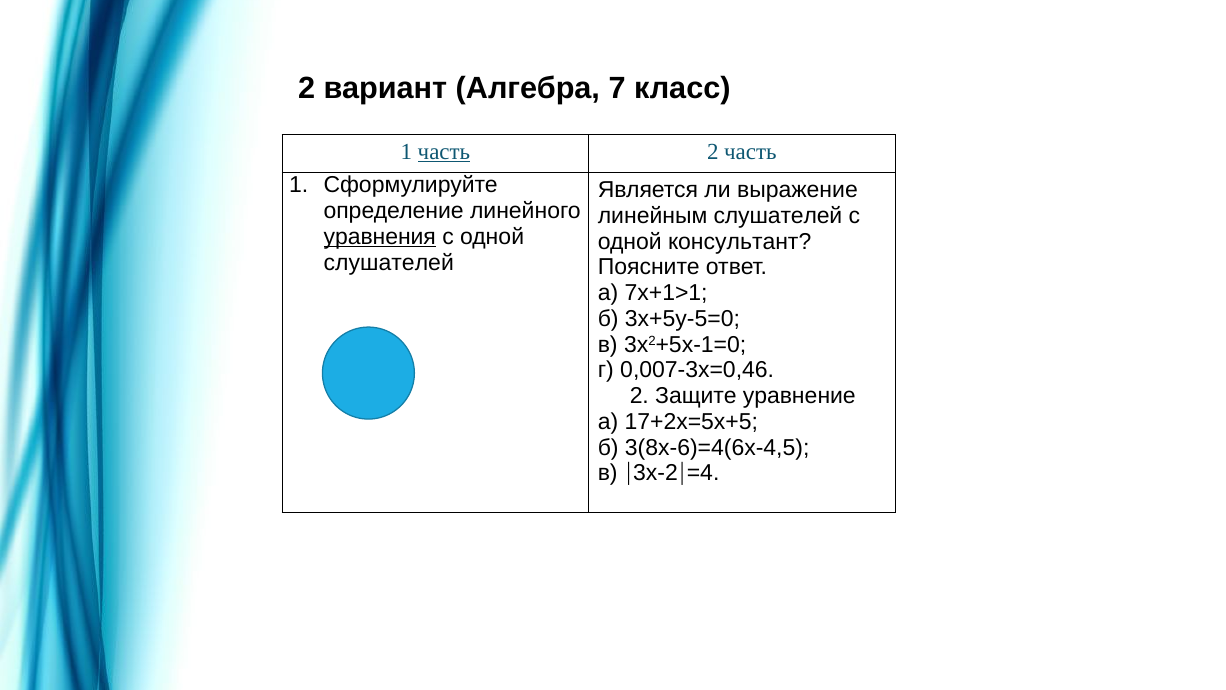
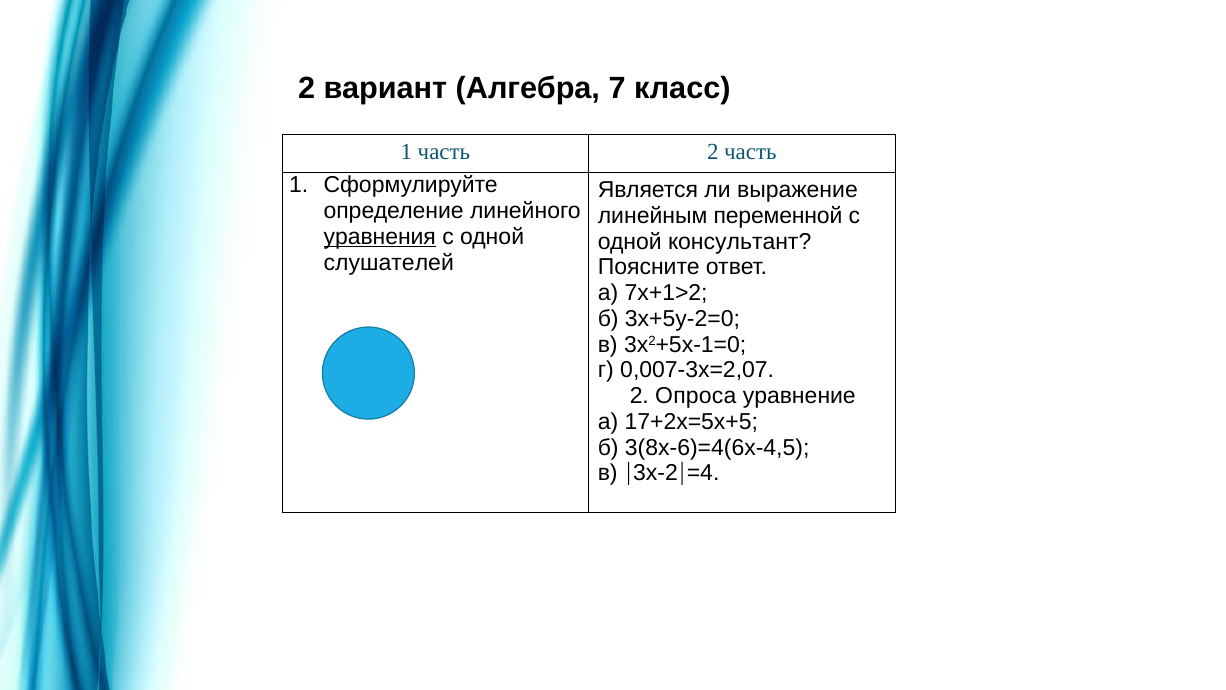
часть underline: present -> none (444, 151)
линейным слушателей: слушателей -> переменной (778, 216)
7х+1>1: 7х+1>1 -> 7х+1>2 (666, 293)
3х+5у-5=0: 3х+5у-5=0 -> 3х+5у-2=0 (682, 319)
0,007-3х=0,46: 0,007-3х=0,46 -> 0,007-3х=2,07 (697, 370)
Защите: Защите -> Опроса (696, 396)
